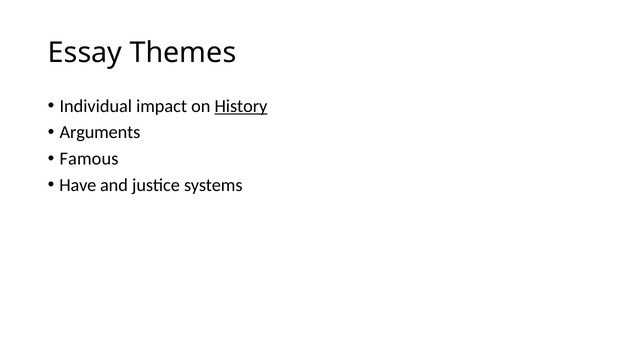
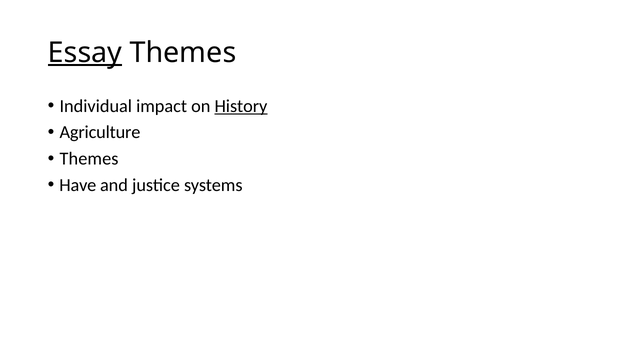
Essay underline: none -> present (85, 53)
Arguments: Arguments -> Agriculture (100, 132)
Famous: Famous -> Themes (89, 159)
